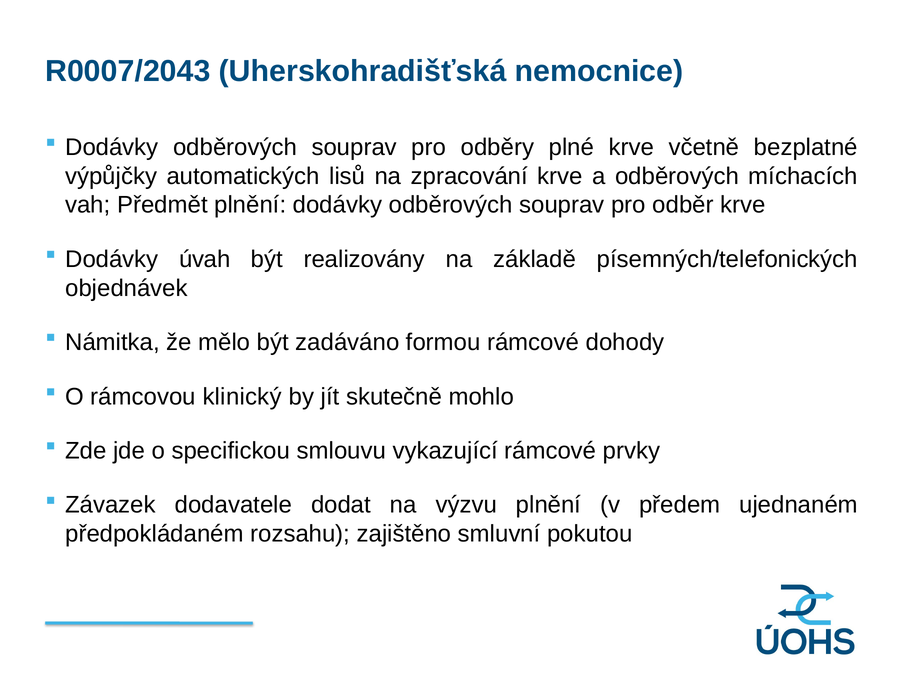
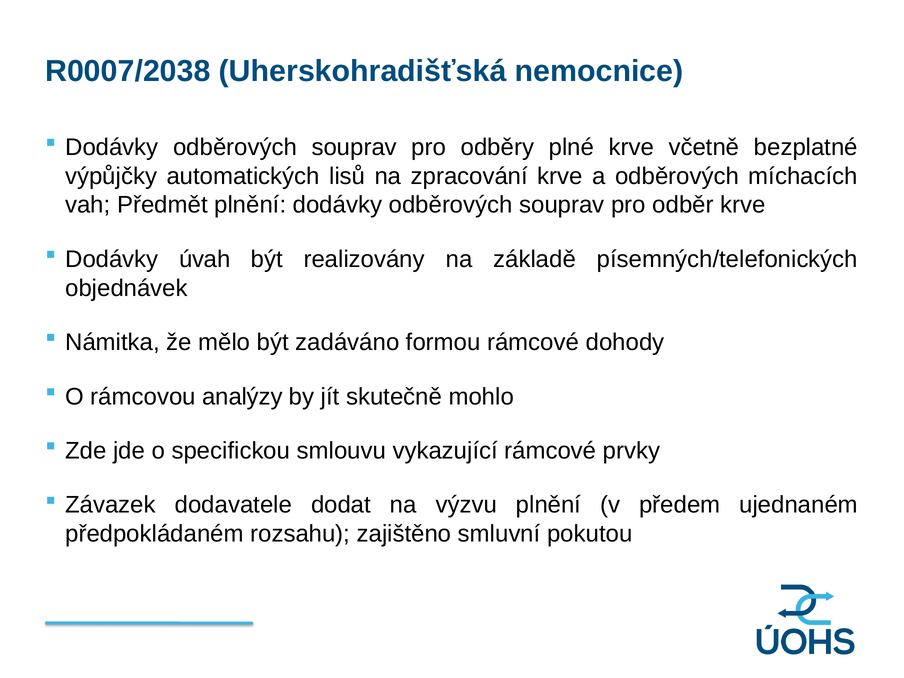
R0007/2043: R0007/2043 -> R0007/2038 (128, 71)
klinický: klinický -> analýzy (242, 396)
